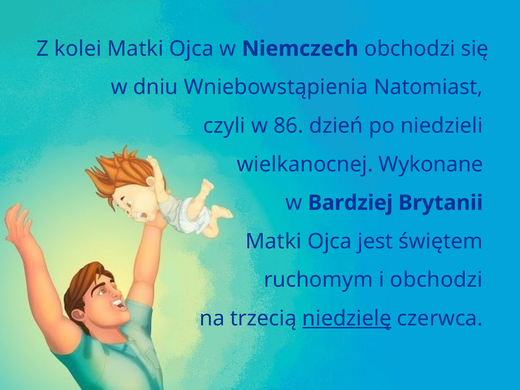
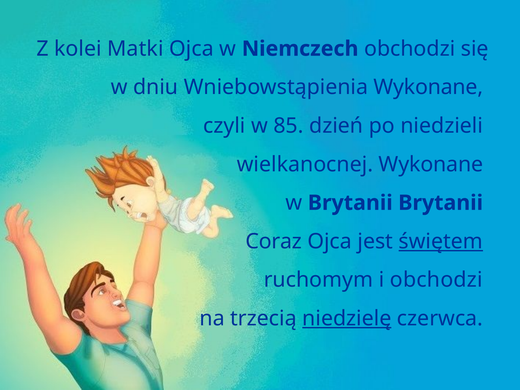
Wniebowstąpienia Natomiast: Natomiast -> Wykonane (428, 87)
86: 86 -> 85 (289, 126)
w Bardziej: Bardziej -> Brytanii (350, 203)
Matki: Matki -> Coraz (274, 241)
świętem underline: none -> present (441, 241)
